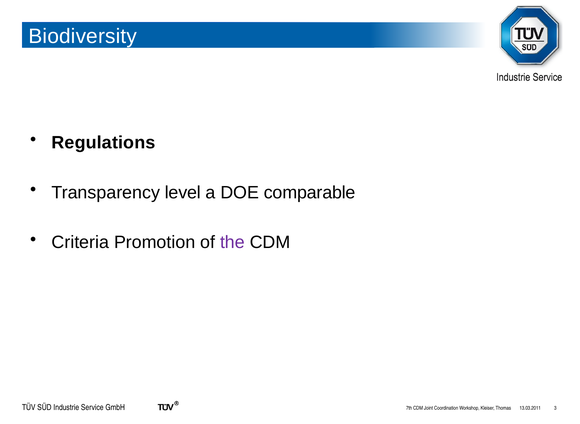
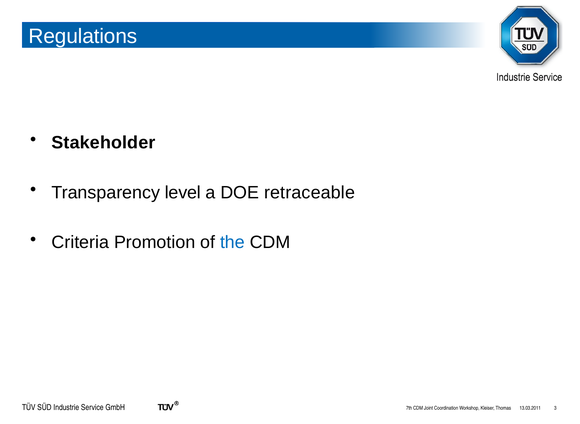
Biodiversity: Biodiversity -> Regulations (83, 36)
Regulations: Regulations -> Stakeholder (103, 142)
comparable: comparable -> retraceable (310, 192)
the colour: purple -> blue (232, 242)
